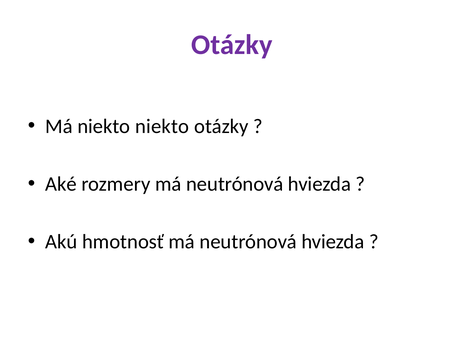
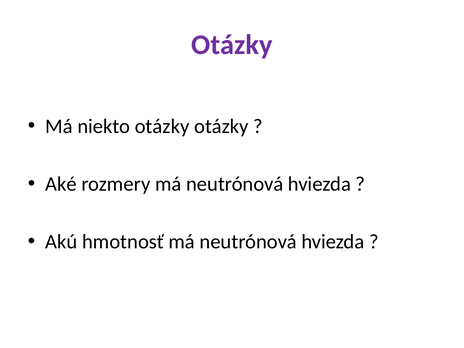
niekto niekto: niekto -> otázky (162, 126)
